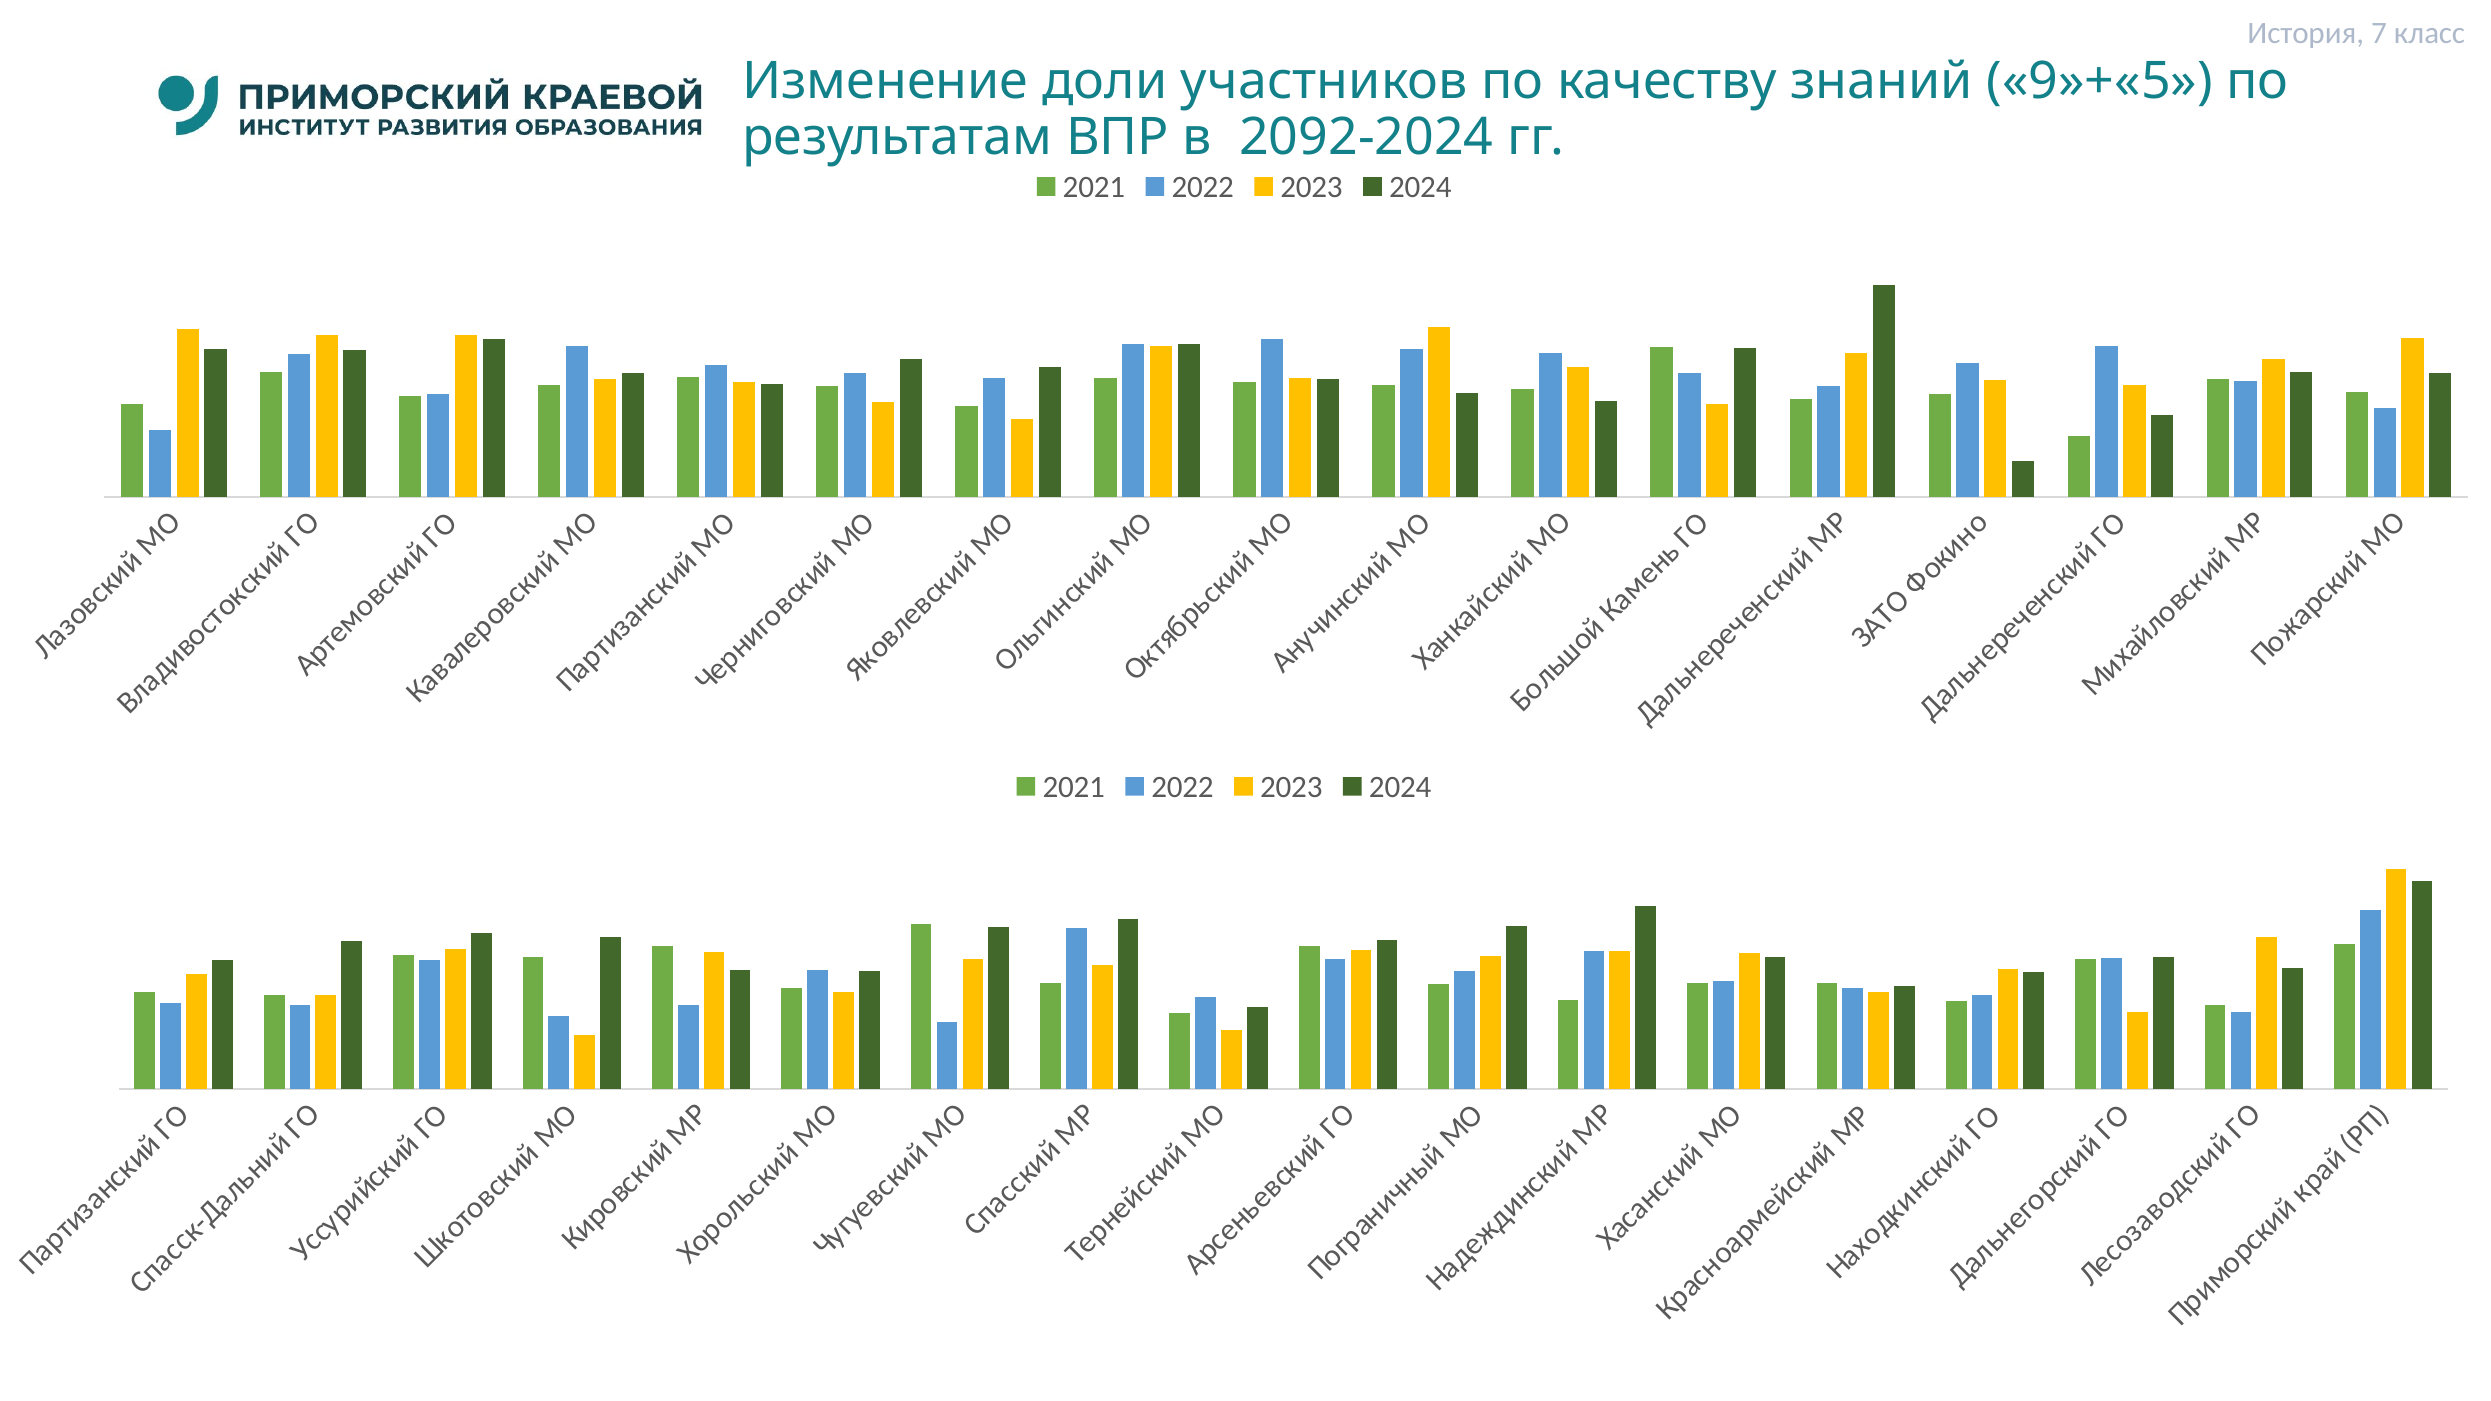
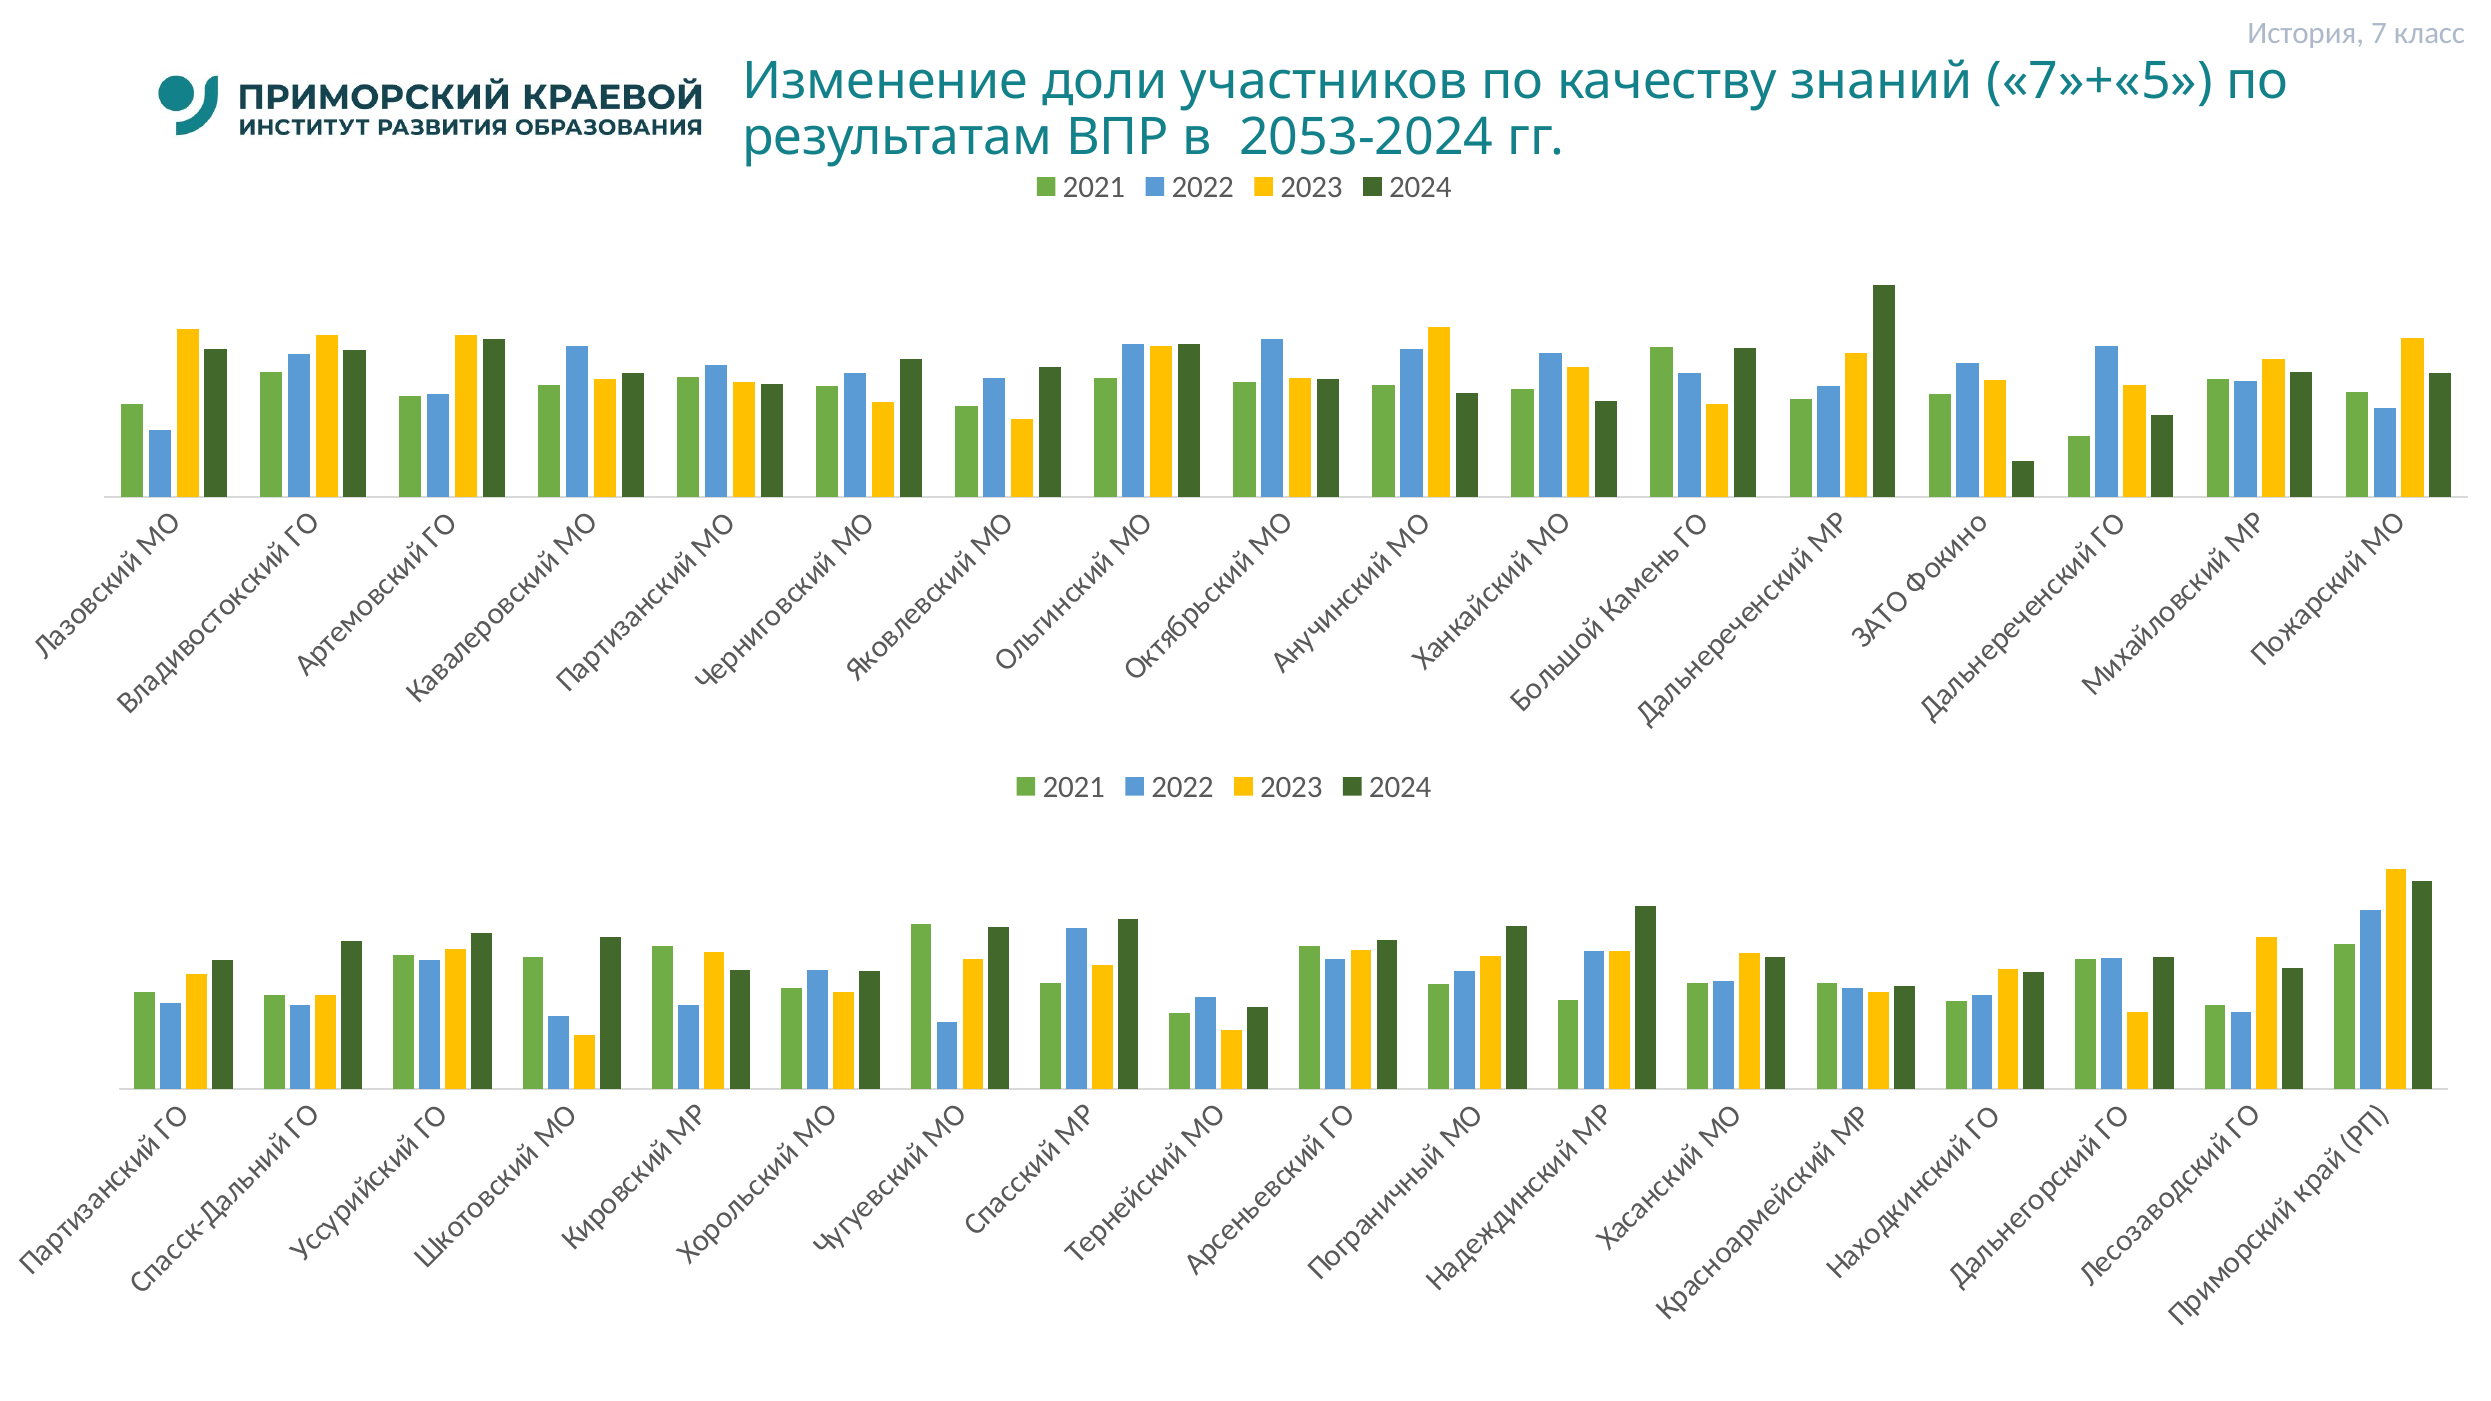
9»+«5: 9»+«5 -> 7»+«5 (2100, 81)
2092-2024: 2092-2024 -> 2053-2024 (1366, 137)
